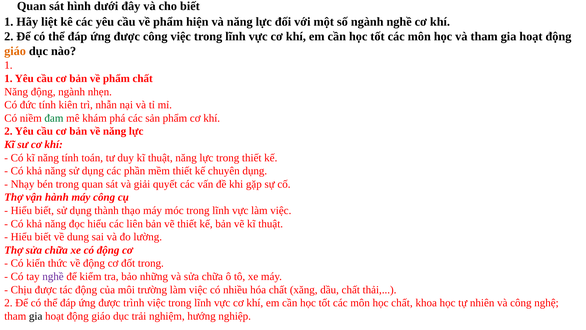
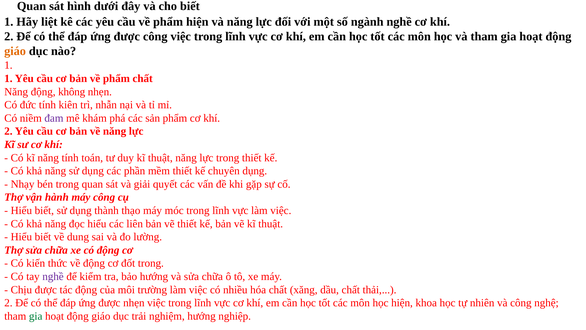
động ngành: ngành -> không (72, 92)
đam colour: green -> purple (54, 118)
bảo những: những -> hướng (154, 276)
được trình: trình -> nhẹn (134, 303)
học chất: chất -> hiện (402, 303)
gia colour: black -> green (36, 316)
